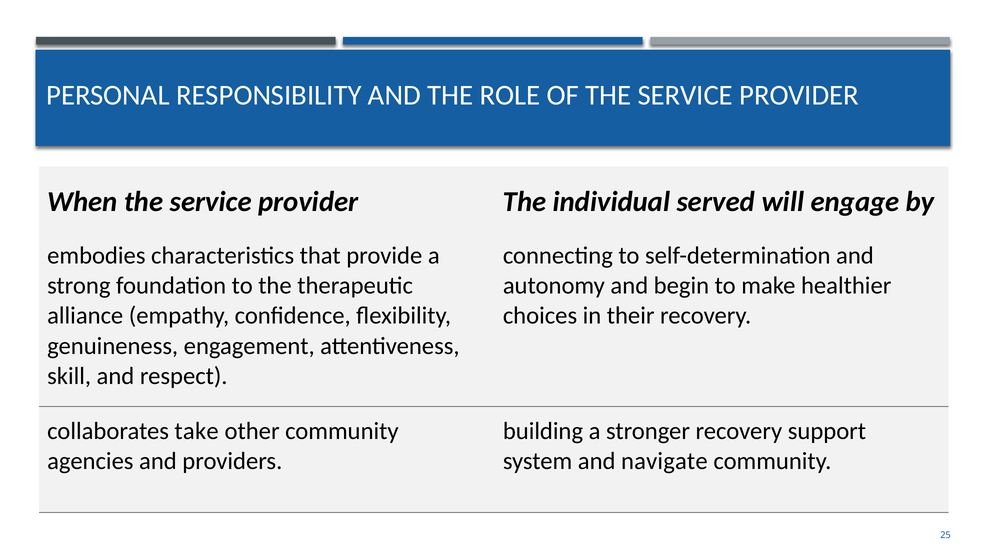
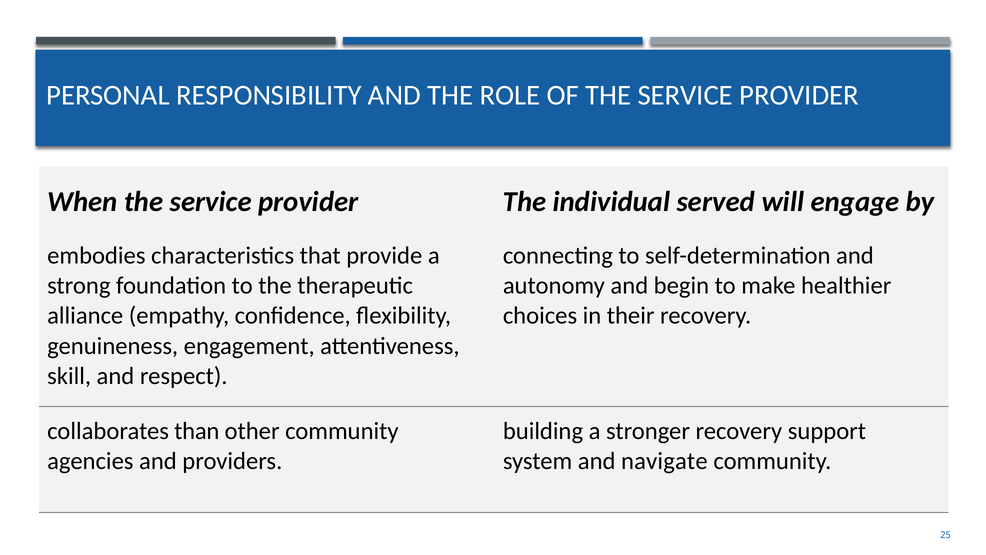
take: take -> than (197, 431)
